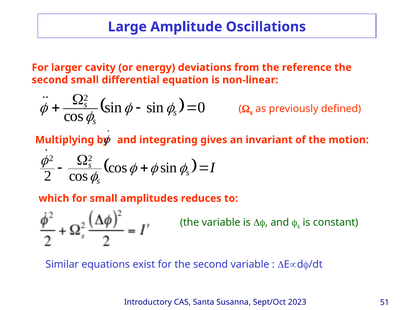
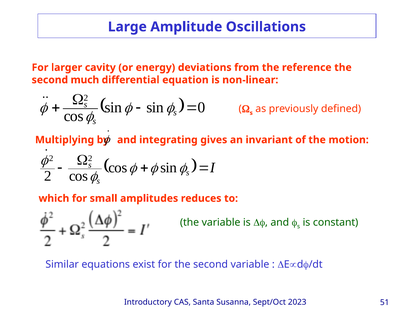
second small: small -> much (85, 80)
